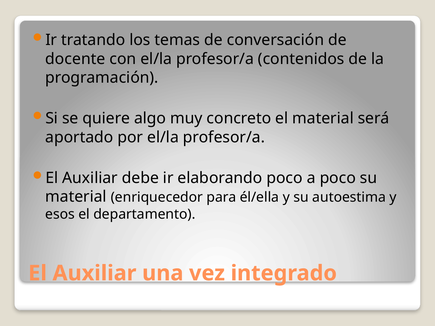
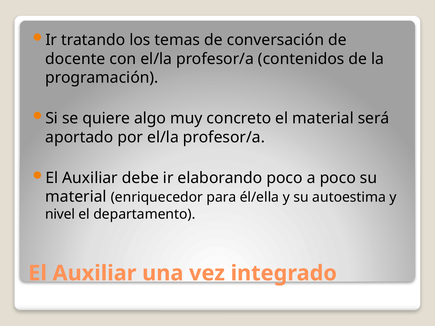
esos: esos -> nivel (60, 214)
